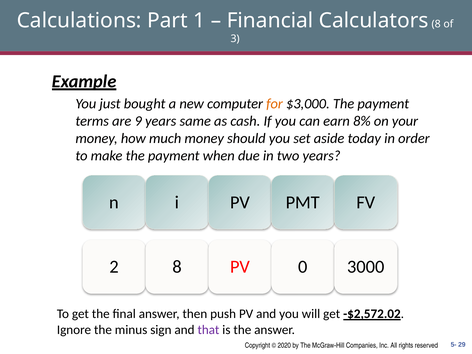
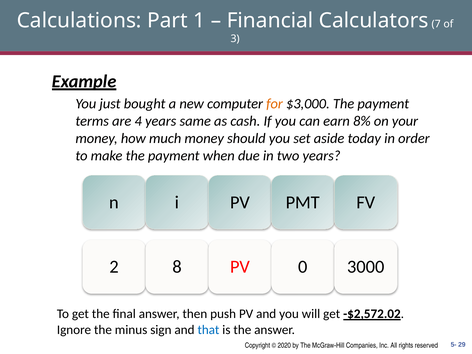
Calculators 8: 8 -> 7 (436, 24)
9: 9 -> 4 (138, 121)
that colour: purple -> blue (208, 330)
